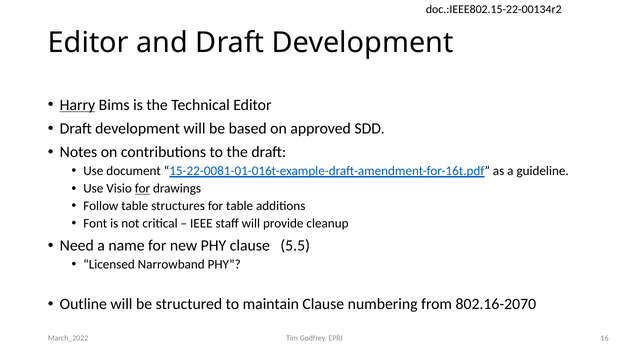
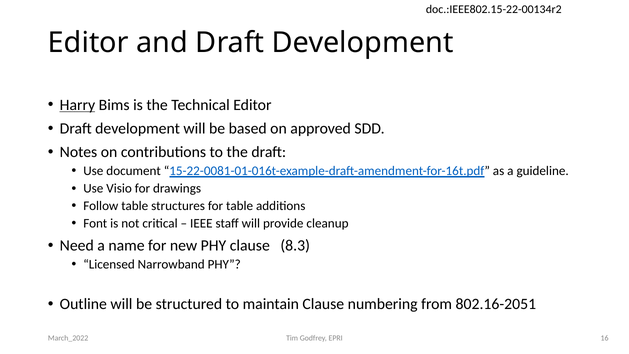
for underline: present -> none (142, 189)
5.5: 5.5 -> 8.3 (295, 246)
802.16-2070: 802.16-2070 -> 802.16-2051 (496, 304)
